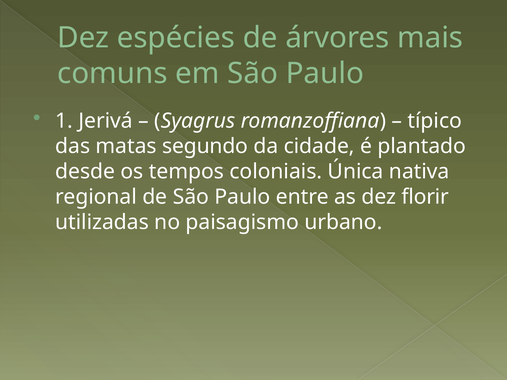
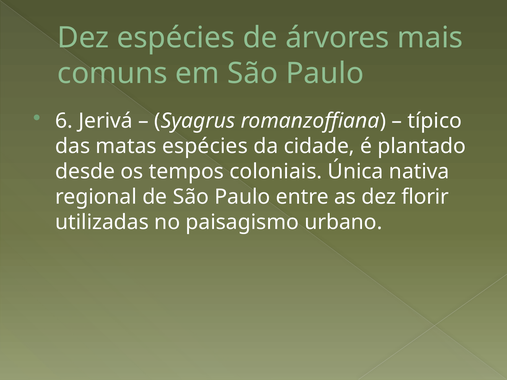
1: 1 -> 6 (64, 121)
matas segundo: segundo -> espécies (205, 146)
